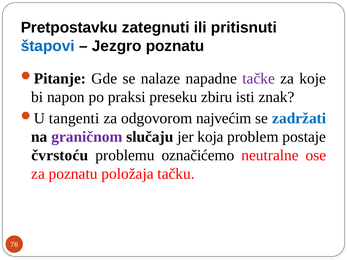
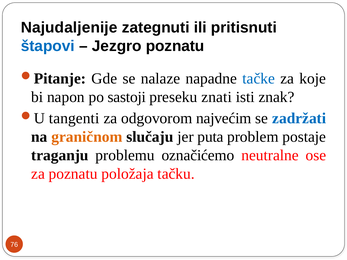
Pretpostavku: Pretpostavku -> Najudaljenije (69, 28)
tačke colour: purple -> blue (259, 79)
praksi: praksi -> sastoji (127, 97)
zbiru: zbiru -> znati (217, 97)
graničnom colour: purple -> orange (87, 137)
koja: koja -> puta (210, 137)
čvrstoću: čvrstoću -> traganju (60, 155)
